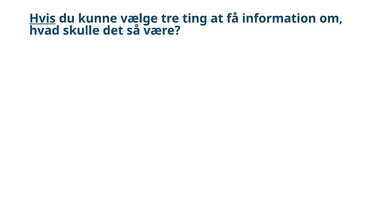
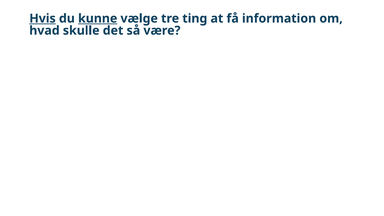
kunne underline: none -> present (98, 18)
